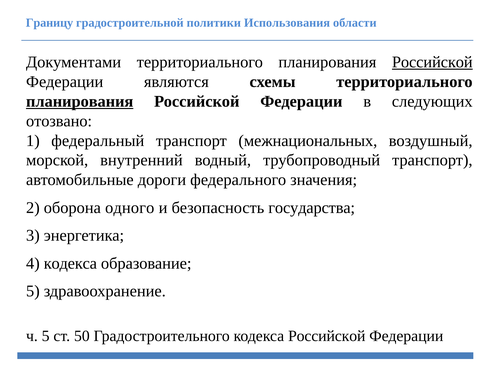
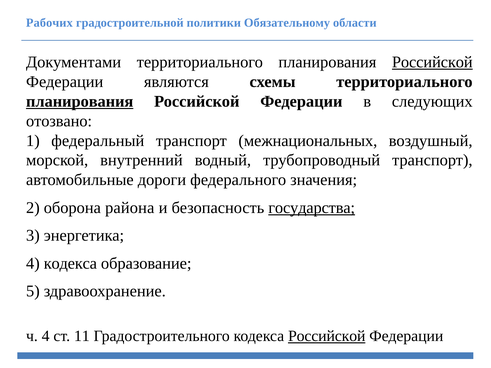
Границу: Границу -> Рабочих (49, 23)
Использования: Использования -> Обязательному (287, 23)
одного: одного -> района (130, 208)
государства underline: none -> present (312, 208)
ч 5: 5 -> 4 (46, 336)
50: 50 -> 11 (82, 336)
Российской underline: none -> present (327, 336)
